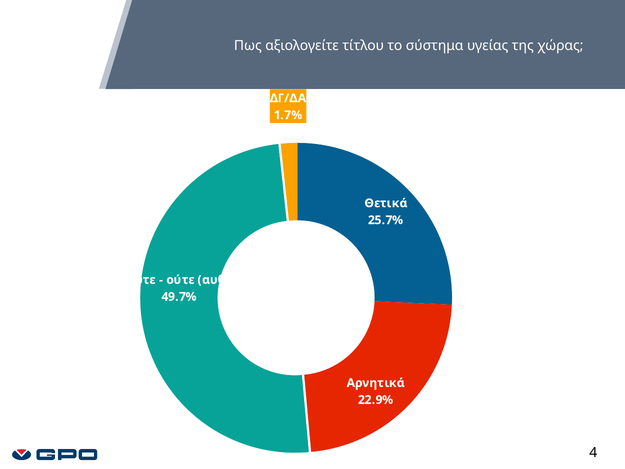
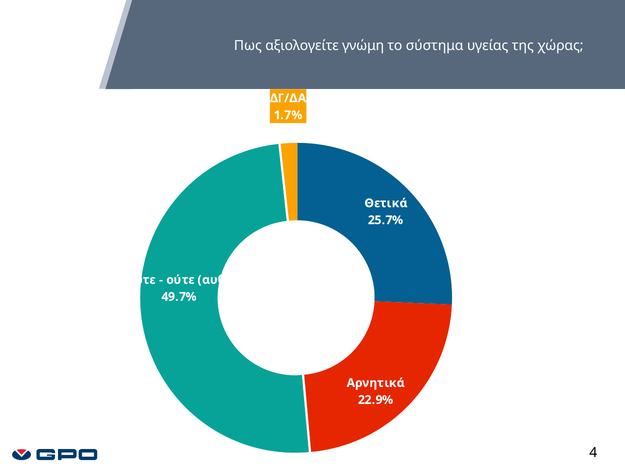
τίτλου: τίτλου -> γνώμη (363, 45)
